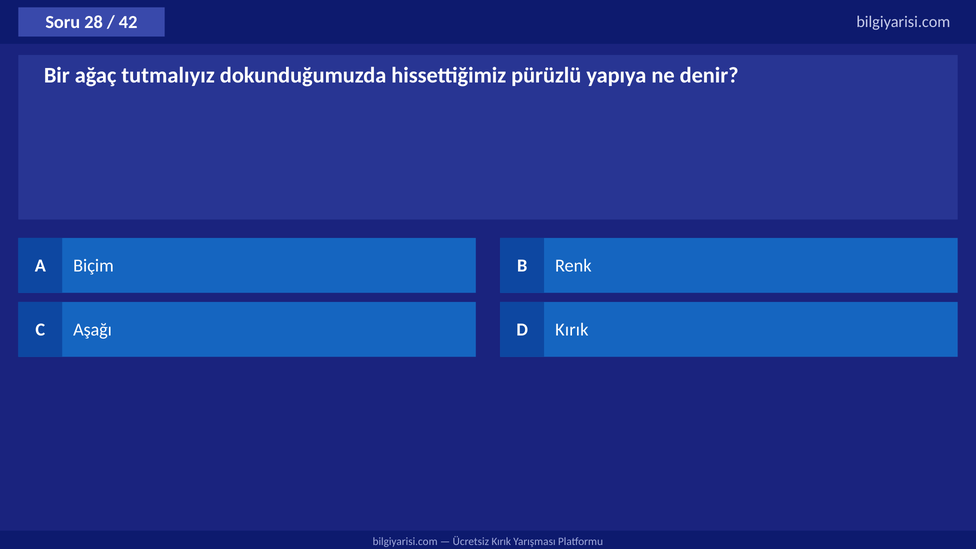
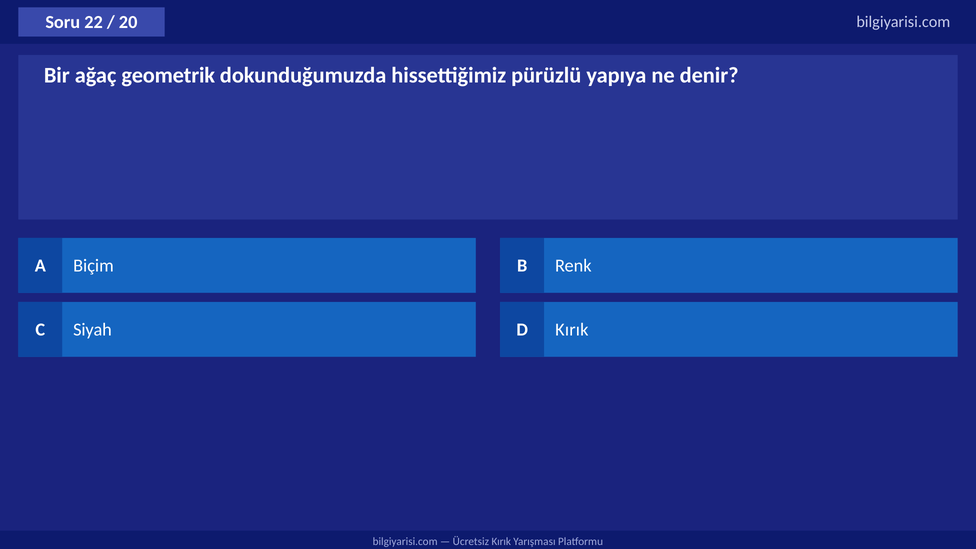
28: 28 -> 22 (94, 22)
42: 42 -> 20 (128, 22)
tutmalıyız: tutmalıyız -> geometrik (168, 75)
Aşağı: Aşağı -> Siyah (92, 330)
